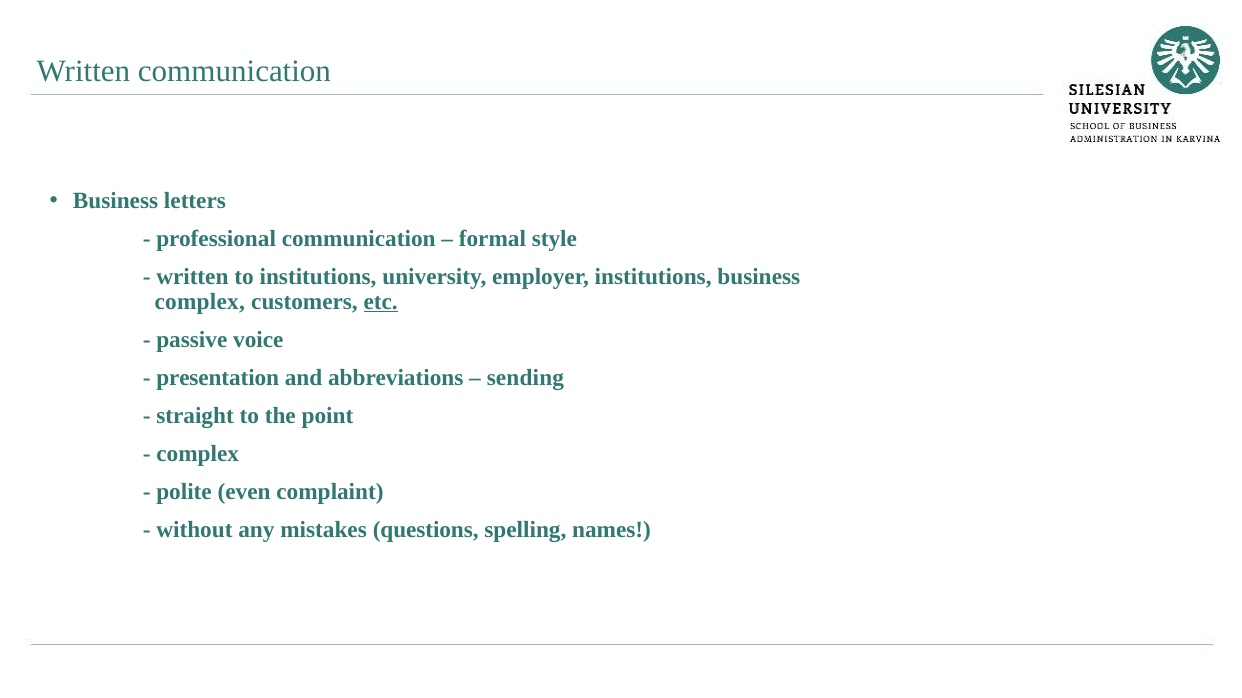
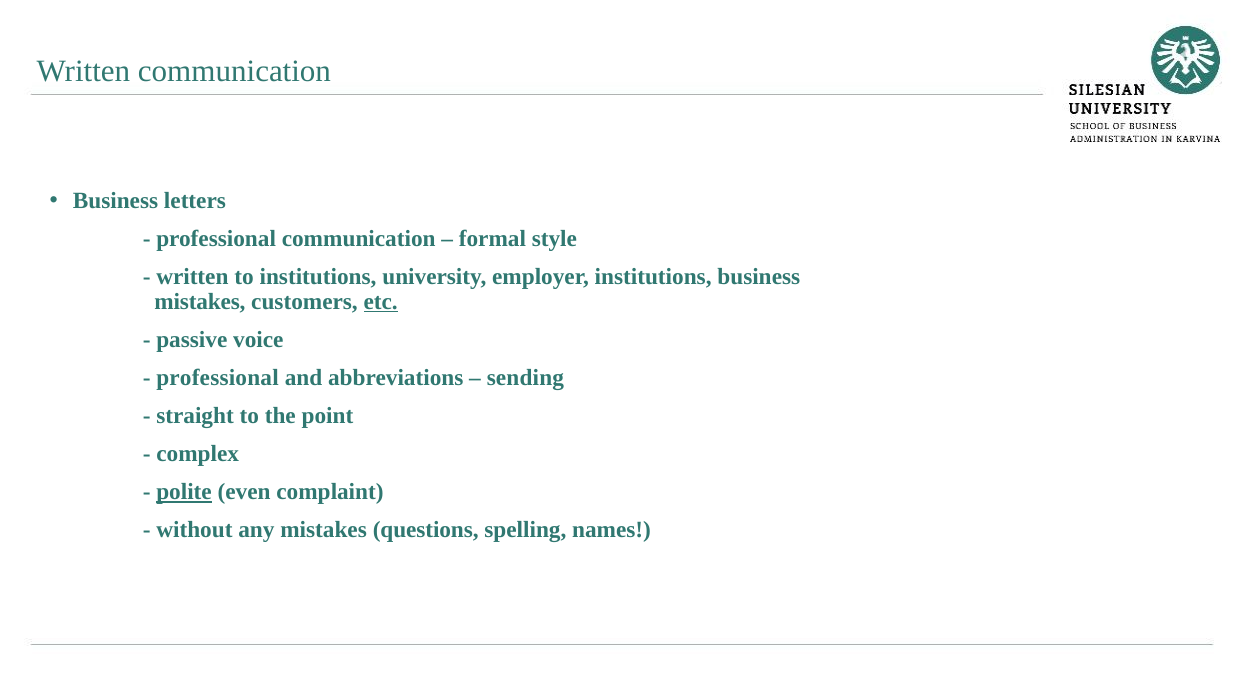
complex: complex -> mistakes (200, 302)
presentation: presentation -> professional (218, 378)
polite underline: none -> present (184, 492)
